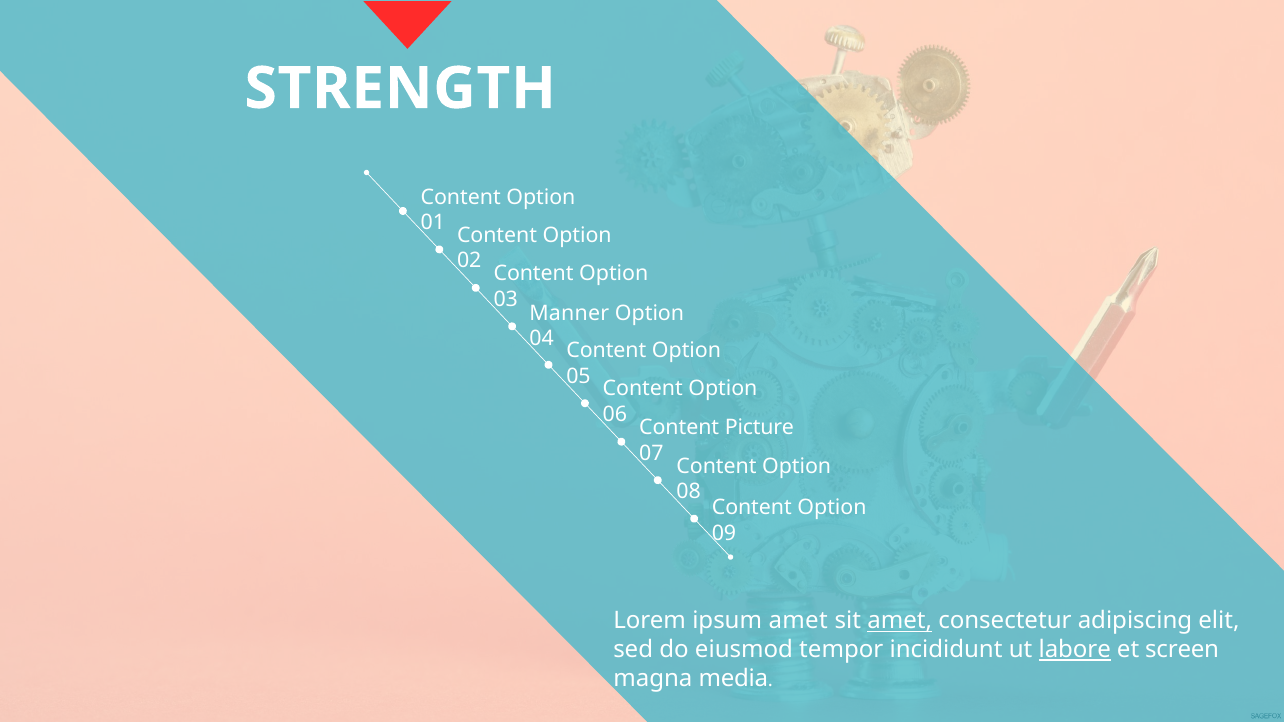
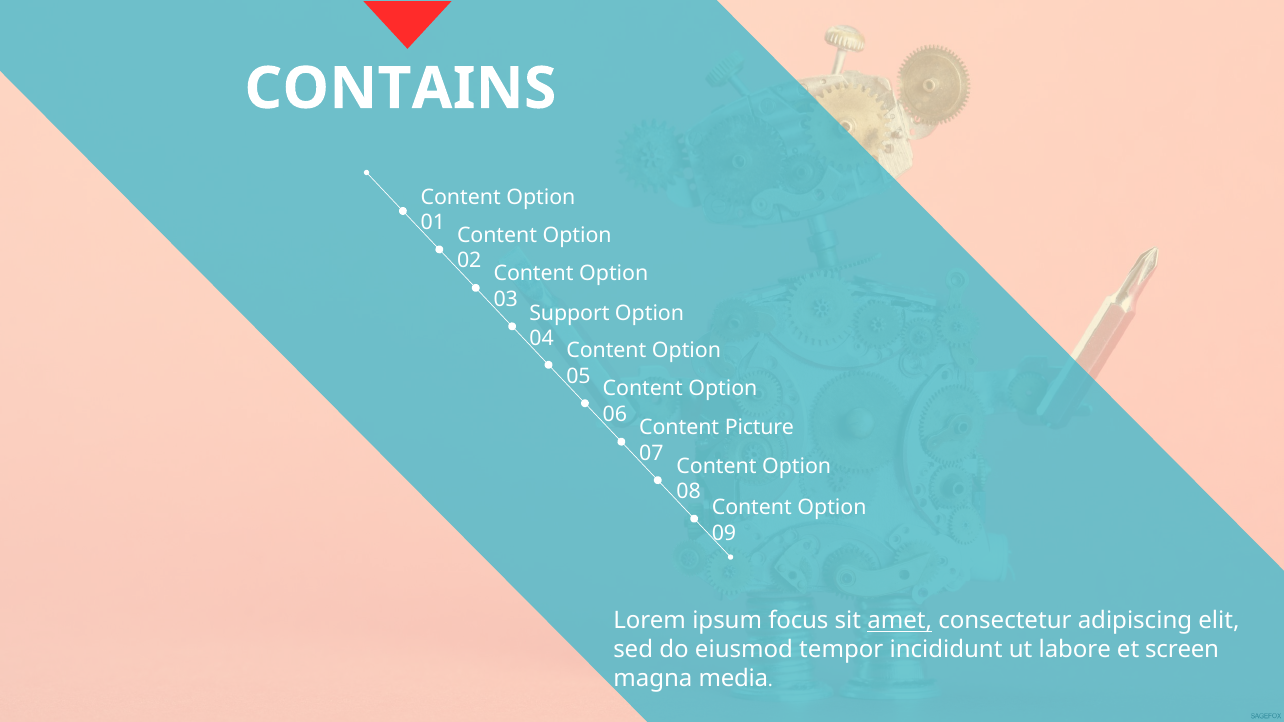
STRENGTH: STRENGTH -> CONTAINS (400, 89)
Manner: Manner -> Support (569, 313)
ipsum amet: amet -> focus (798, 621)
labore underline: present -> none (1075, 650)
